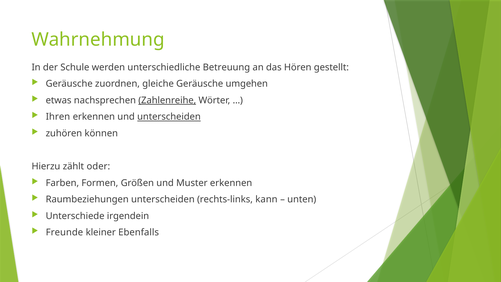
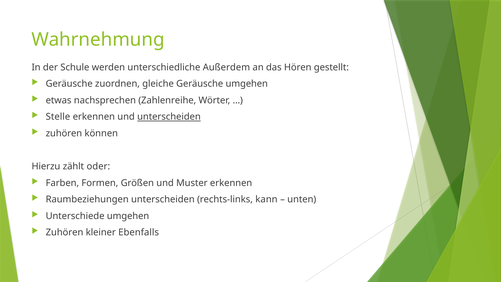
Betreuung: Betreuung -> Außerdem (226, 67)
Zahlenreihe underline: present -> none (167, 100)
Ihren: Ihren -> Stelle (58, 117)
Unterschiede irgendein: irgendein -> umgehen (128, 216)
Freunde: Freunde -> Zuhören (65, 232)
